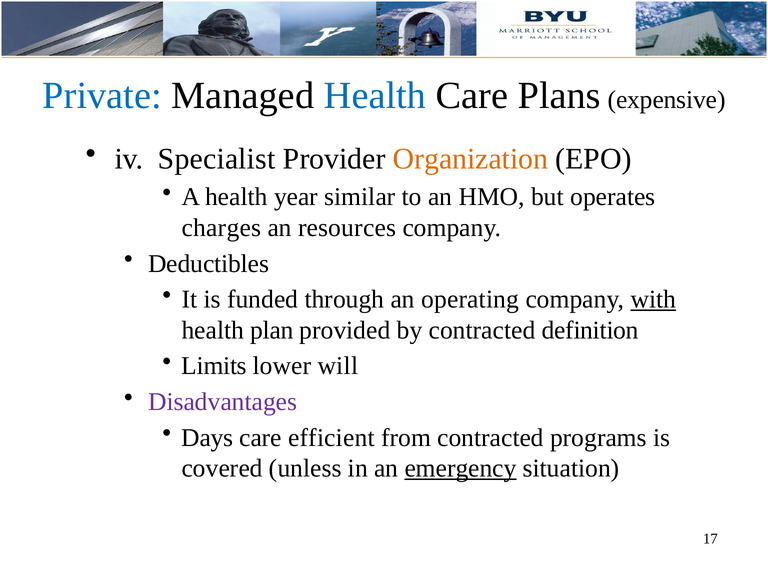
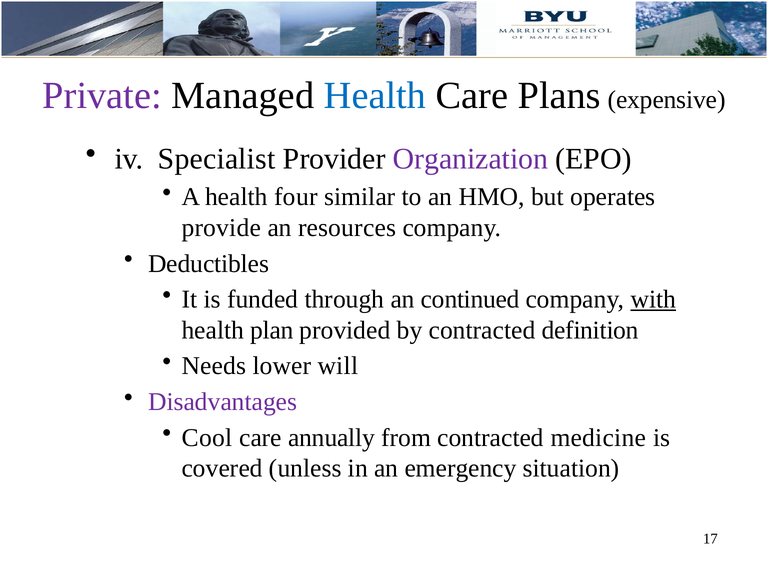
Private colour: blue -> purple (102, 95)
Organization colour: orange -> purple (470, 159)
year: year -> four (296, 197)
charges: charges -> provide (221, 228)
operating: operating -> continued (470, 299)
Limits: Limits -> Needs (214, 366)
Days: Days -> Cool (207, 438)
efficient: efficient -> annually (332, 438)
programs: programs -> medicine (598, 438)
emergency underline: present -> none (461, 468)
